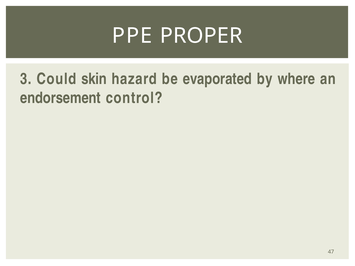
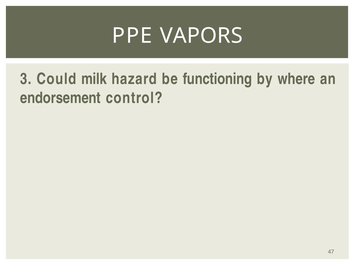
PROPER: PROPER -> VAPORS (201, 36)
skin: skin -> milk (94, 79)
evaporated: evaporated -> functioning (217, 79)
